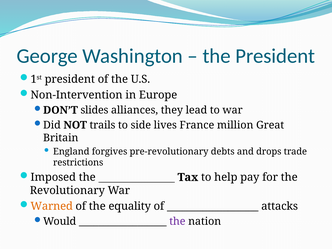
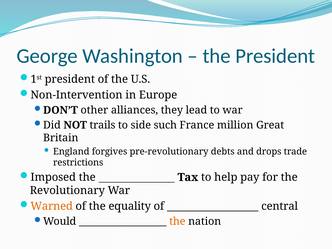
slides: slides -> other (94, 110)
lives: lives -> such (165, 125)
attacks: attacks -> central (280, 206)
the colour: purple -> orange (177, 221)
